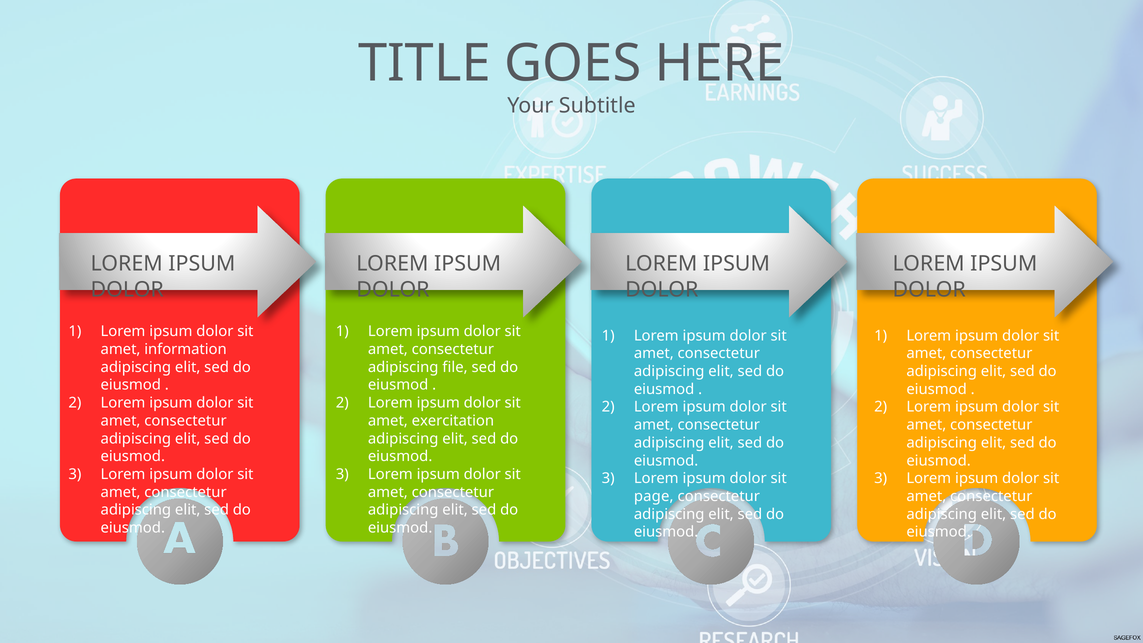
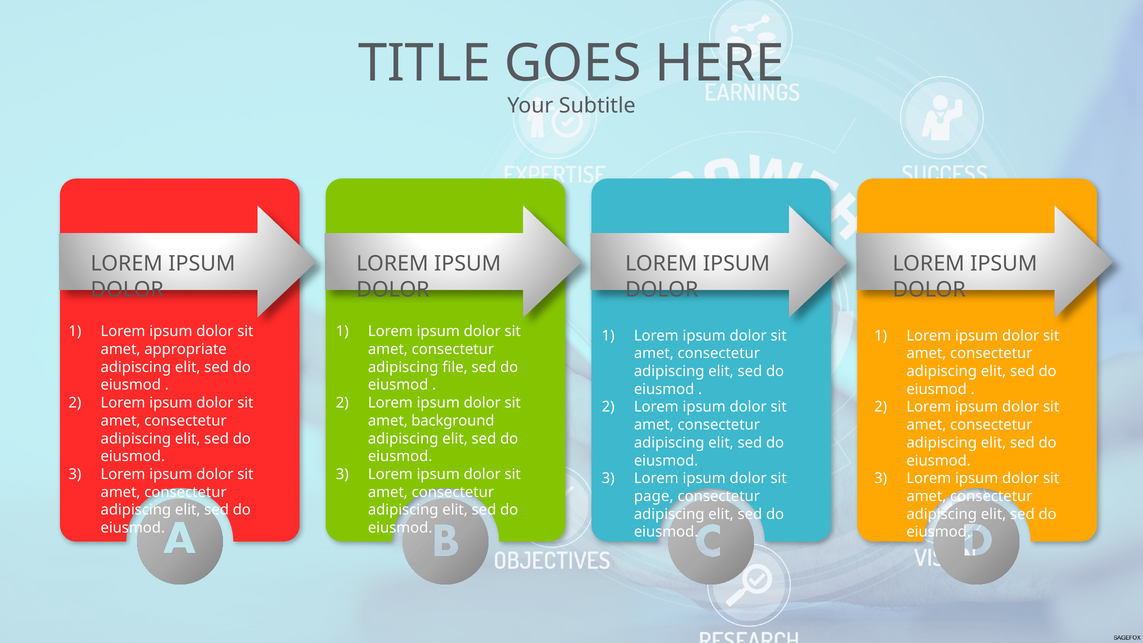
information: information -> appropriate (186, 349)
exercitation: exercitation -> background (453, 421)
